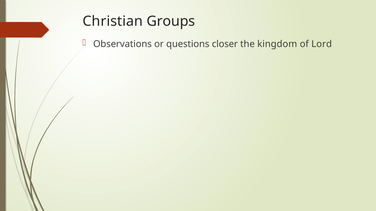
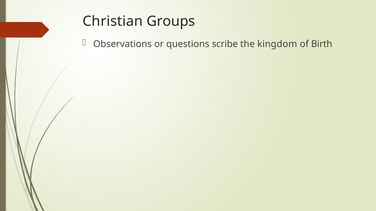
closer: closer -> scribe (225, 44)
Lord: Lord -> Birth (322, 44)
